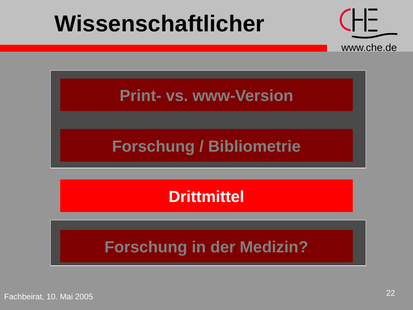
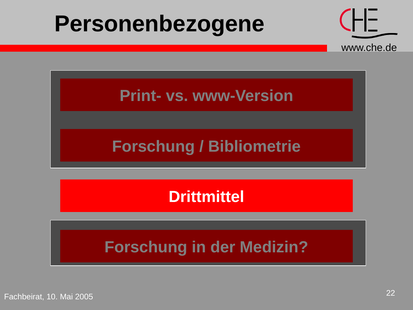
Wissenschaftlicher: Wissenschaftlicher -> Personenbezogene (160, 24)
